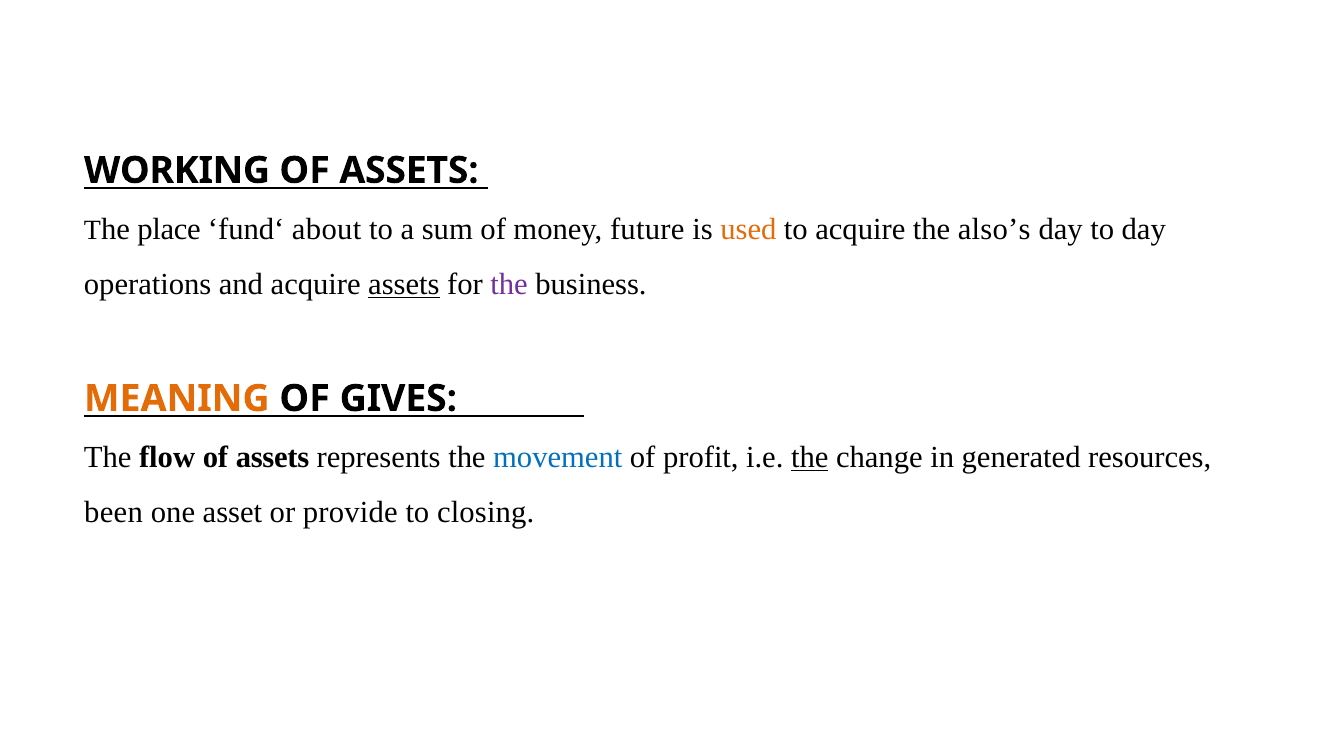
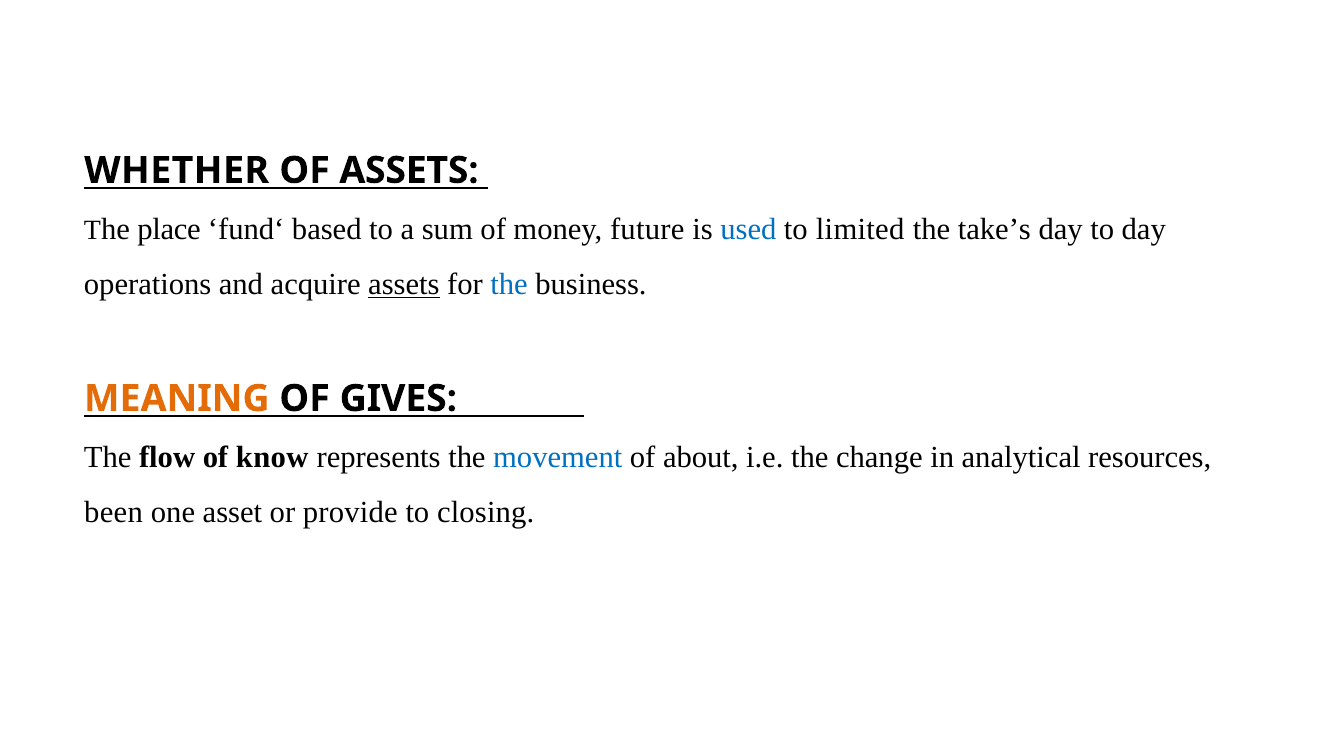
WORKING: WORKING -> WHETHER (177, 171)
about: about -> based (327, 229)
used colour: orange -> blue (748, 229)
to acquire: acquire -> limited (860, 229)
also’s: also’s -> take’s (994, 229)
the colour: purple -> blue (509, 285)
flow of assets: assets -> know (272, 458)
profit: profit -> about (701, 458)
the underline: present -> none (810, 458)
generated: generated -> analytical (1021, 458)
